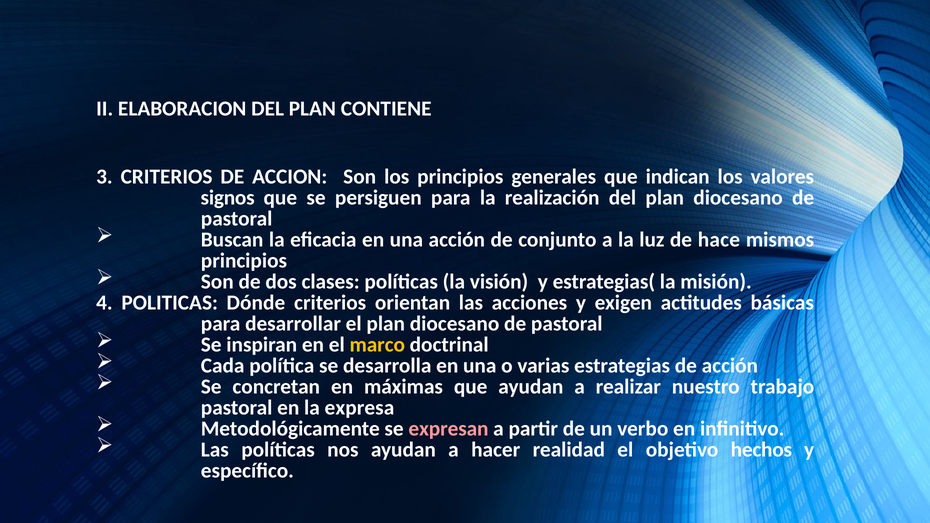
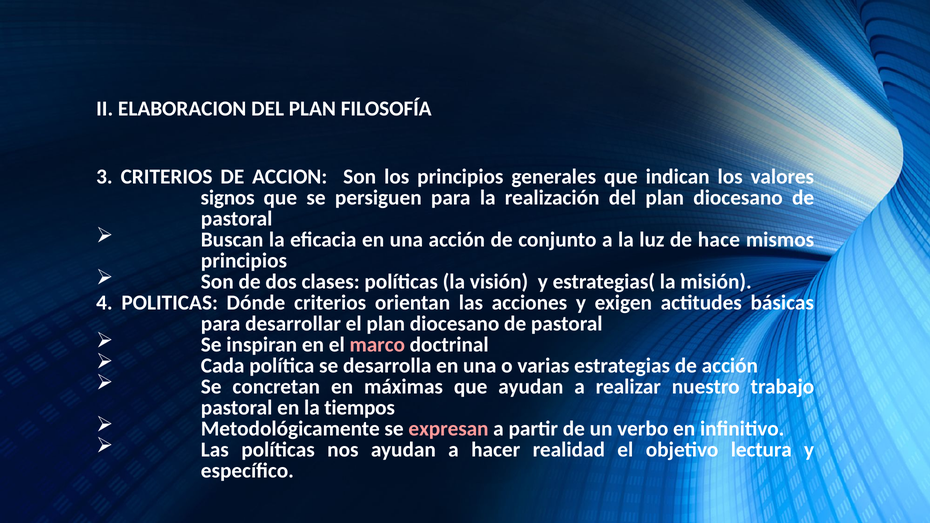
CONTIENE: CONTIENE -> FILOSOFÍA (386, 109)
marco colour: yellow -> pink (377, 345)
expresa: expresa -> tiempos (360, 408)
hechos: hechos -> lectura (761, 450)
